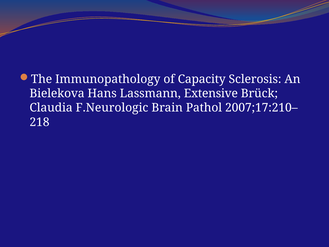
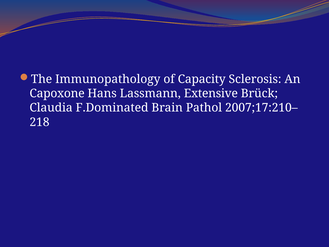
Bielekova: Bielekova -> Capoxone (57, 93)
F.Neurologic: F.Neurologic -> F.Dominated (112, 108)
